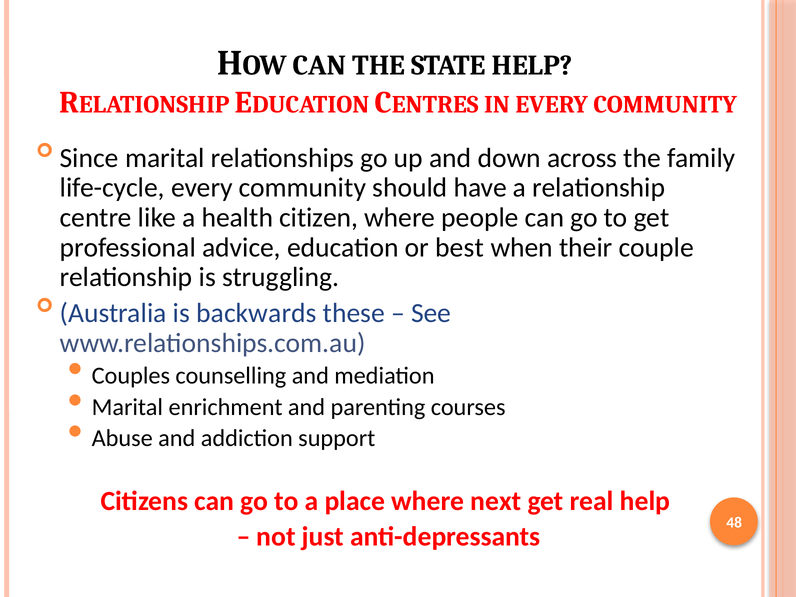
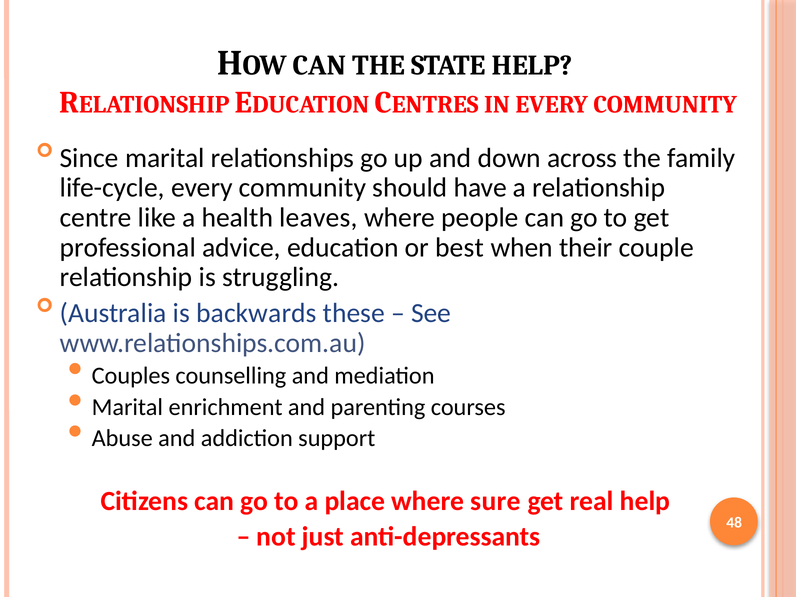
citizen: citizen -> leaves (319, 218)
next: next -> sure (496, 501)
